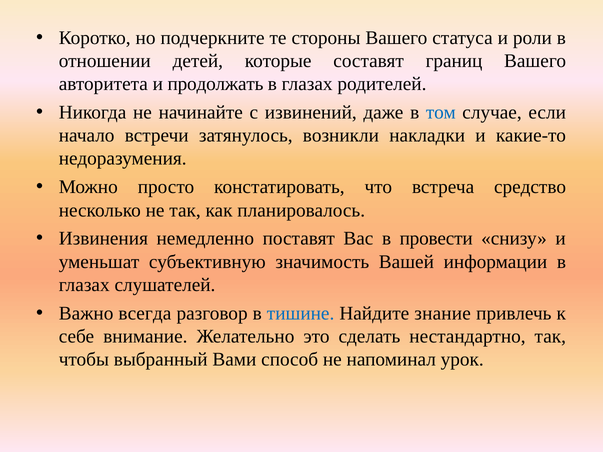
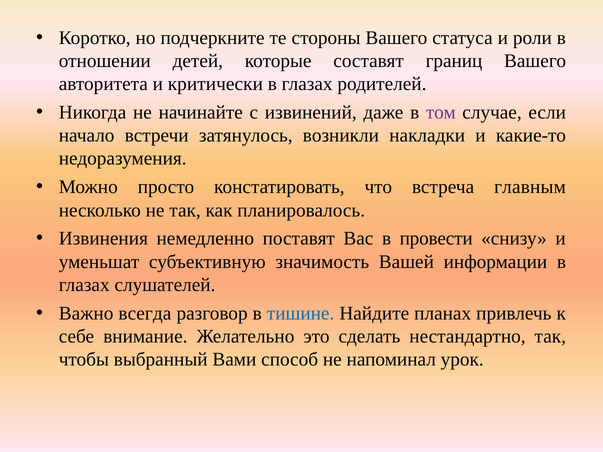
продолжать: продолжать -> критически (215, 84)
том colour: blue -> purple (441, 113)
средство: средство -> главным (530, 187)
знание: знание -> планах (443, 313)
